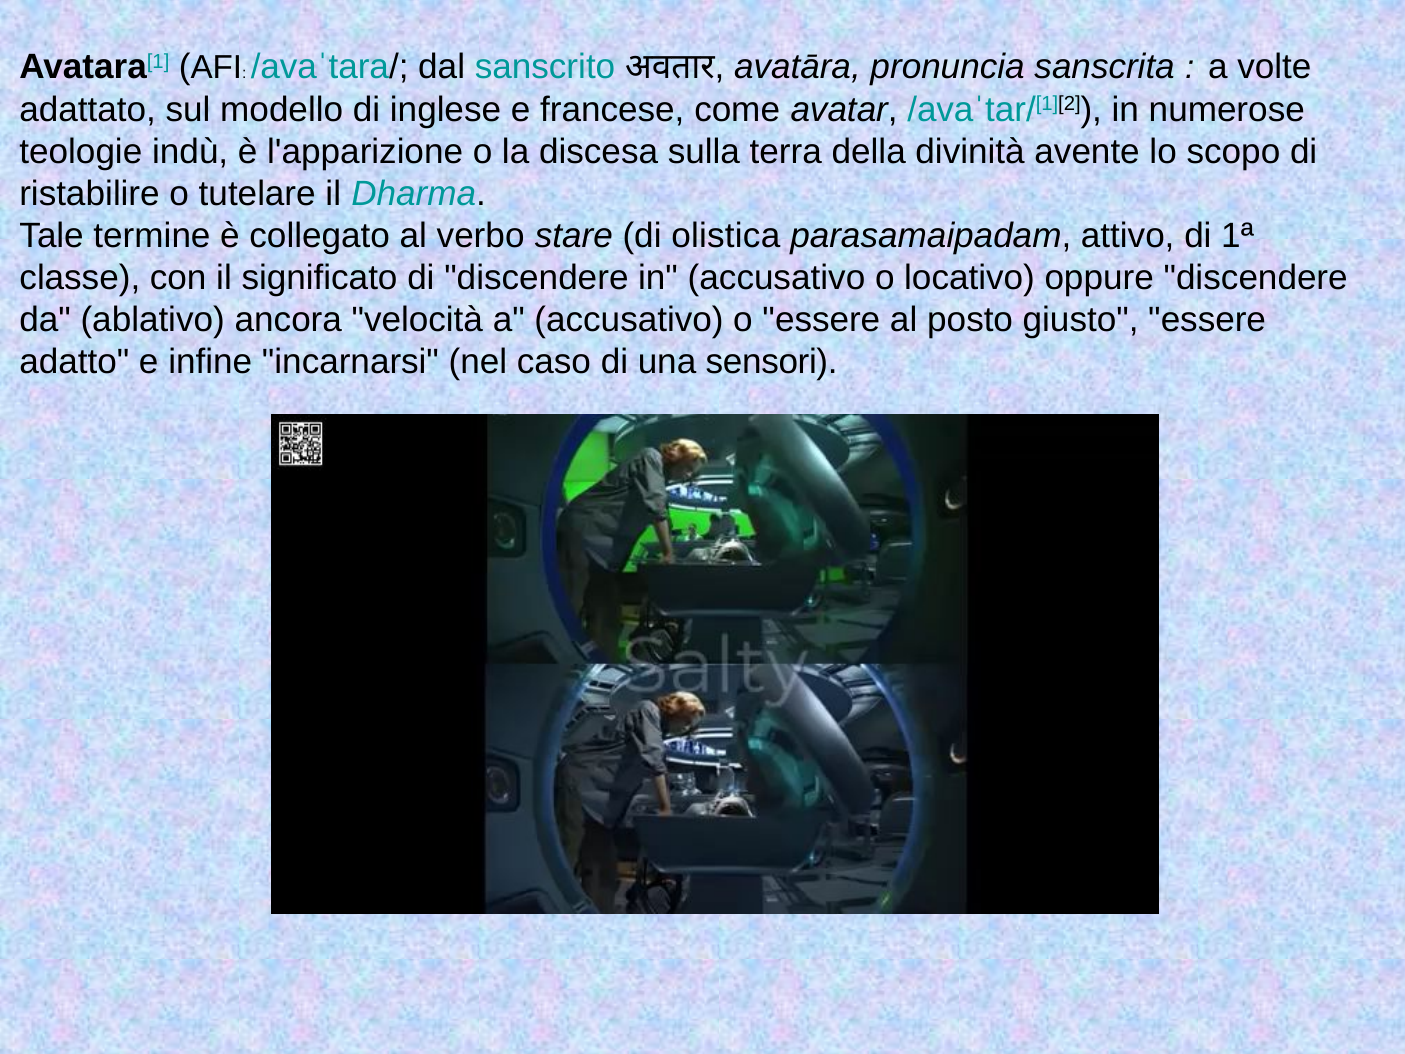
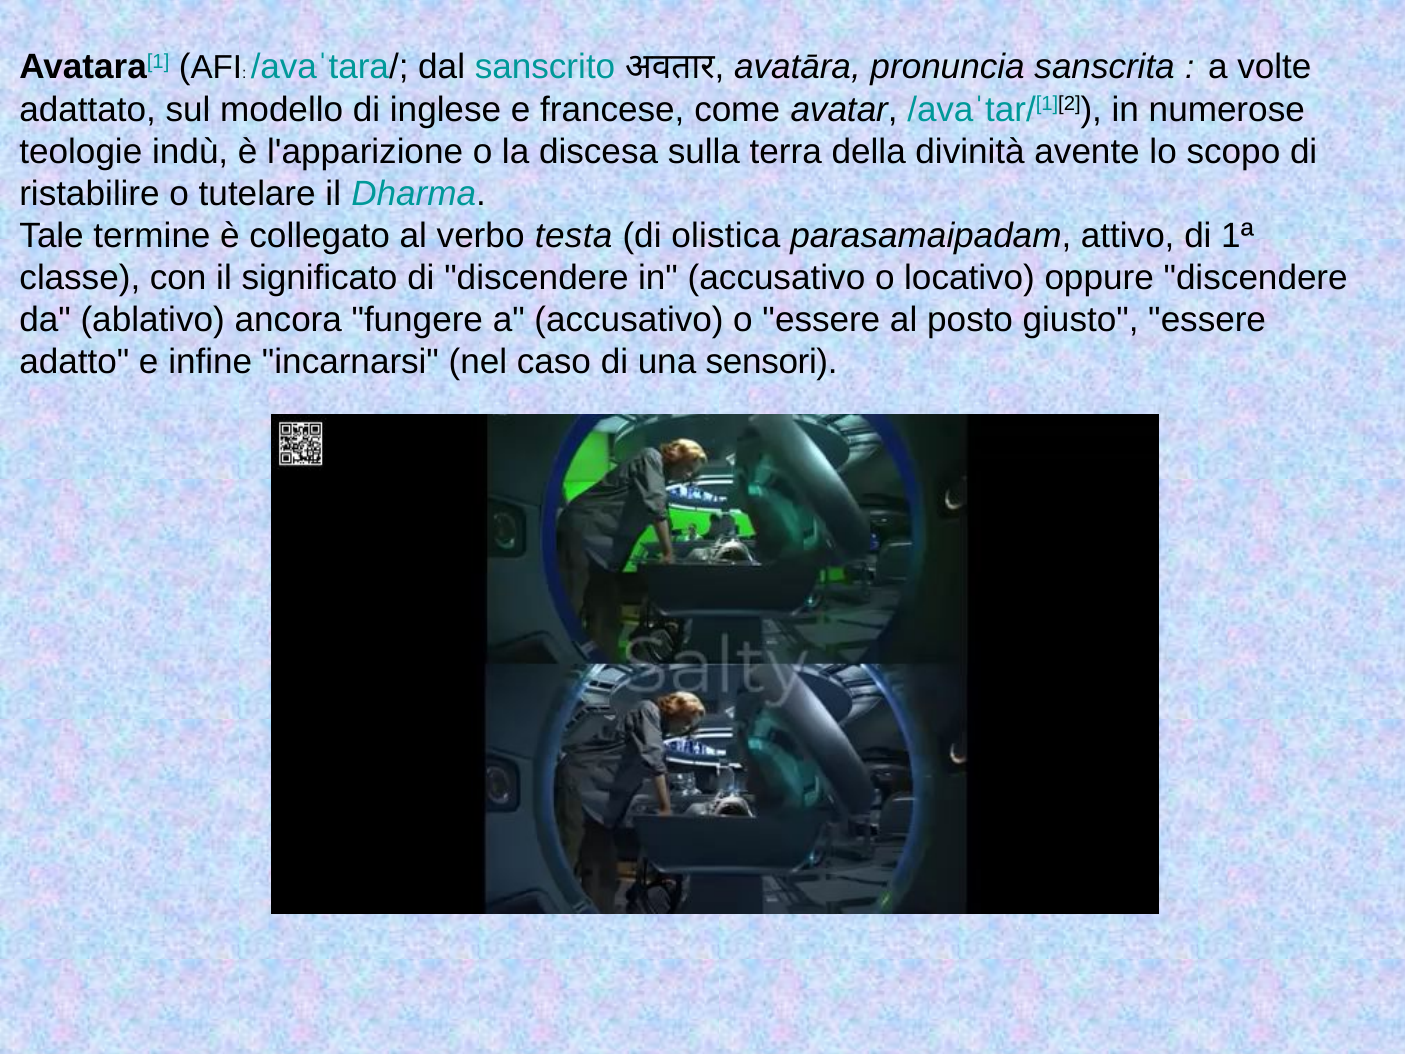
stare: stare -> testa (574, 236)
velocità: velocità -> fungere (417, 320)
